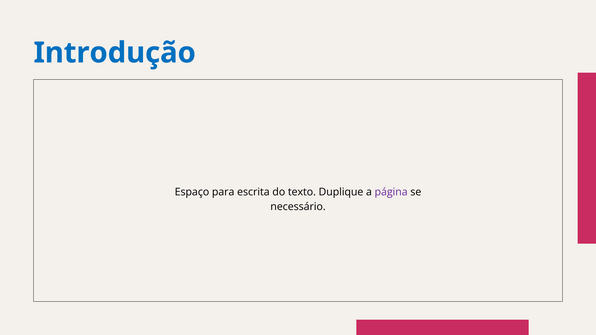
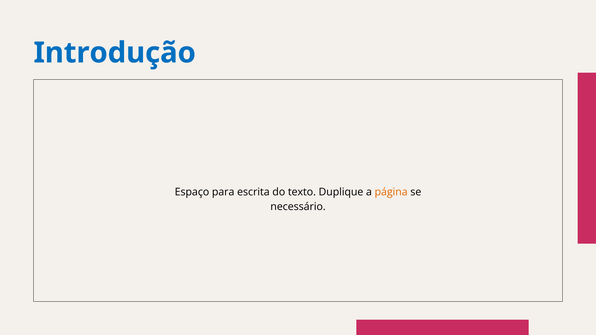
página colour: purple -> orange (391, 192)
